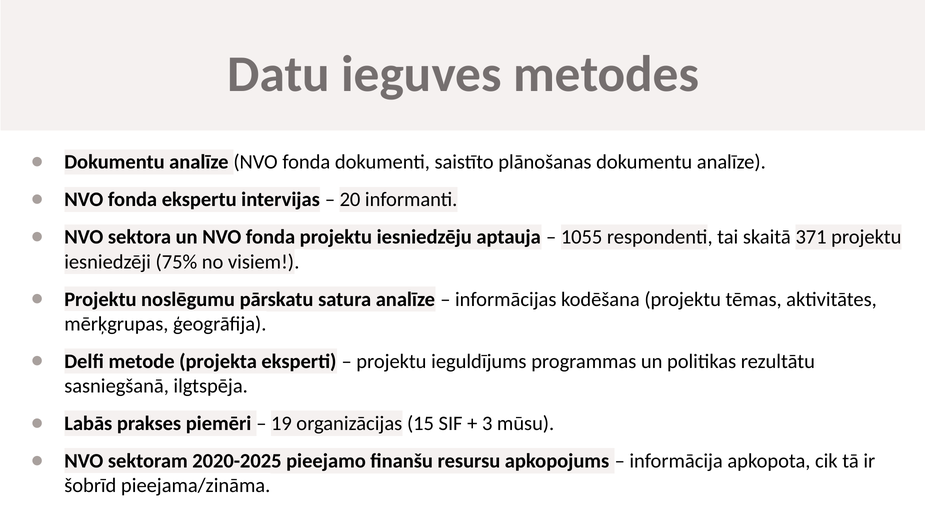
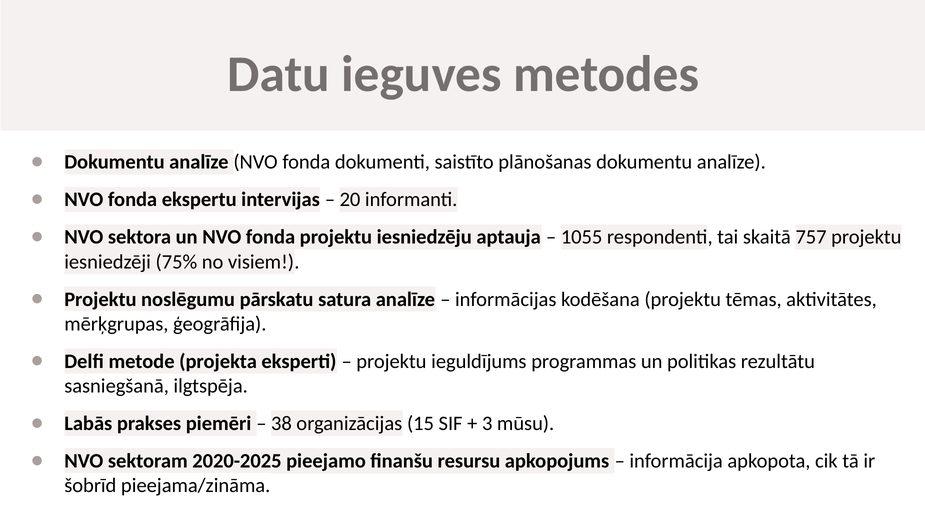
371: 371 -> 757 (811, 237)
19: 19 -> 38 (281, 424)
